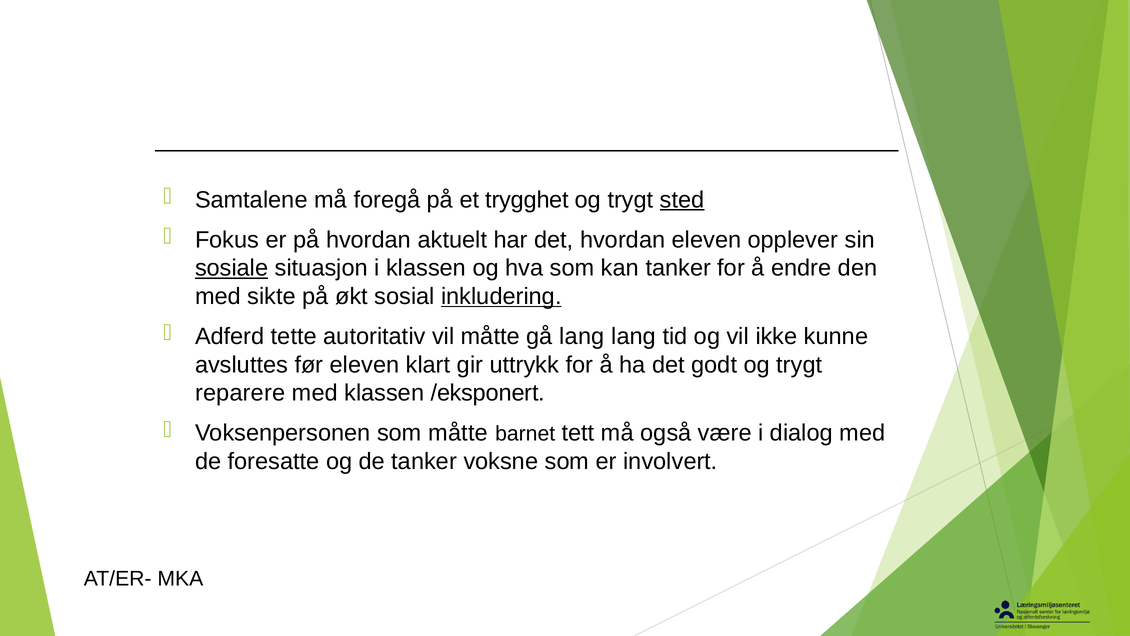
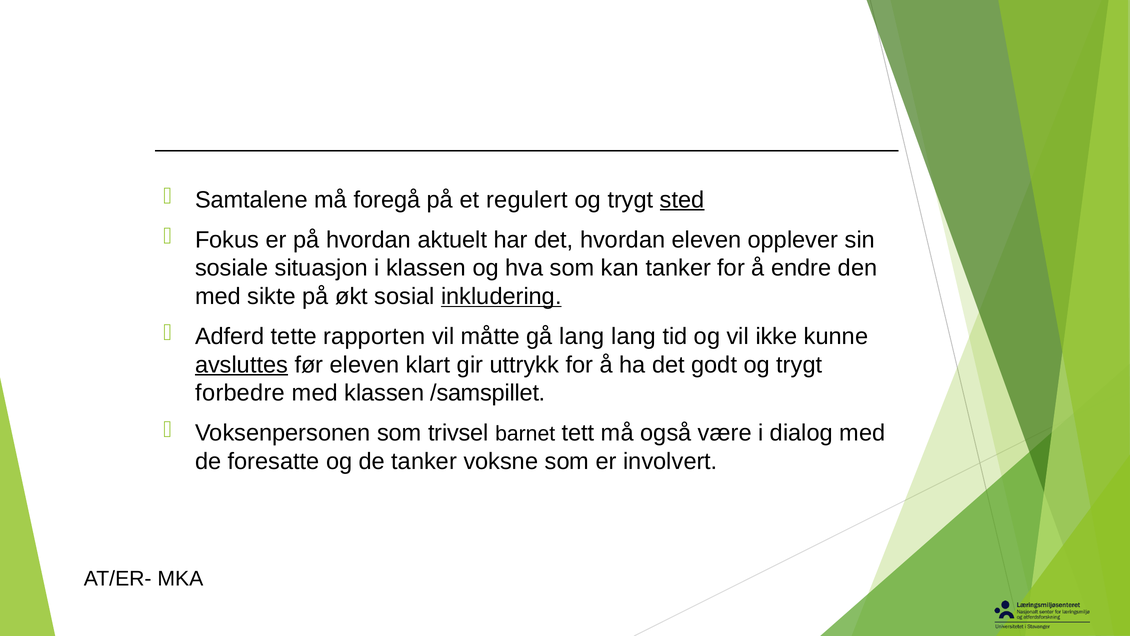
trygghet: trygghet -> regulert (527, 200)
sosiale underline: present -> none (232, 268)
autoritativ: autoritativ -> rapporten (374, 336)
avsluttes underline: none -> present (242, 365)
reparere: reparere -> forbedre (240, 393)
/eksponert: /eksponert -> /samspillet (488, 393)
som måtte: måtte -> trivsel (458, 433)
